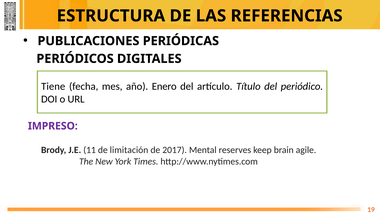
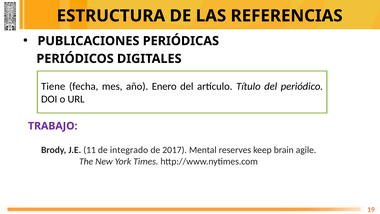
IMPRESO: IMPRESO -> TRABAJO (53, 126)
limitación: limitación -> integrado (129, 150)
